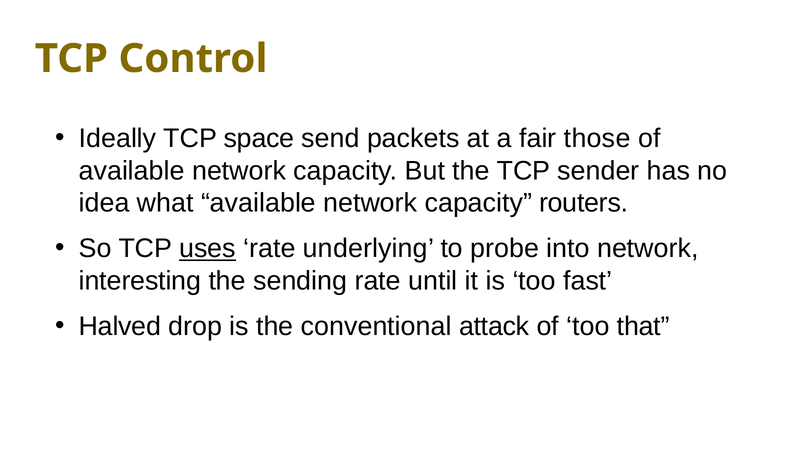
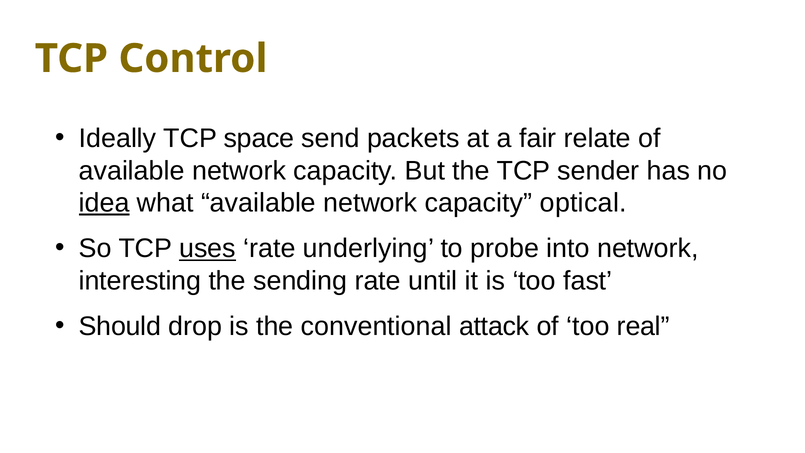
those: those -> relate (597, 139)
idea underline: none -> present (104, 203)
routers: routers -> optical (583, 203)
Halved: Halved -> Should (120, 326)
that: that -> real (643, 326)
